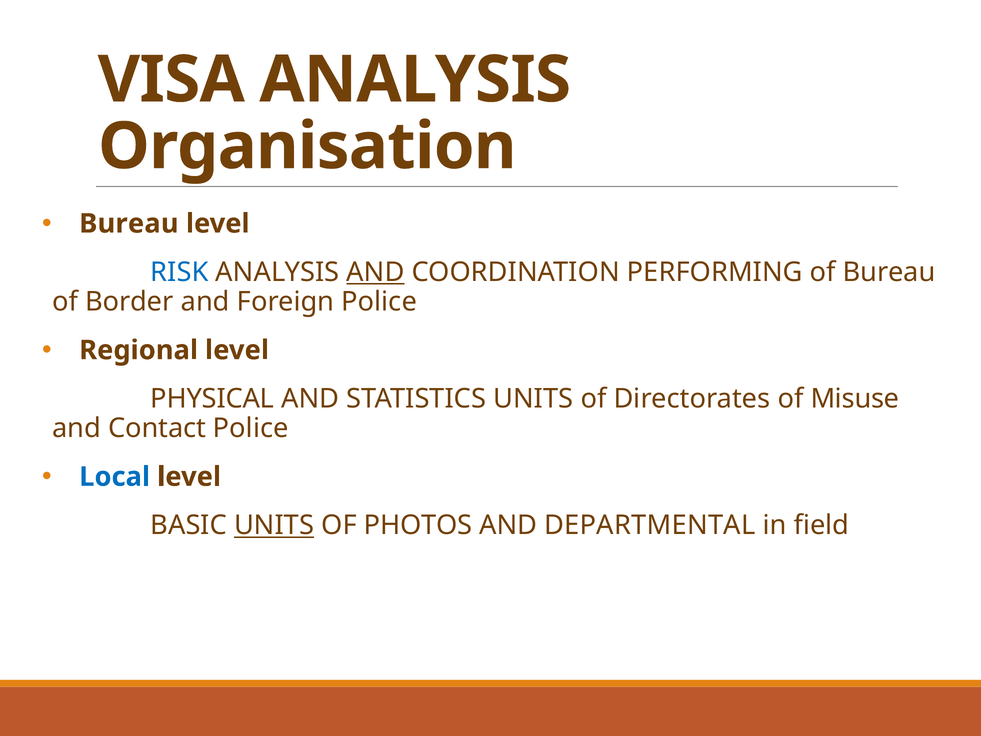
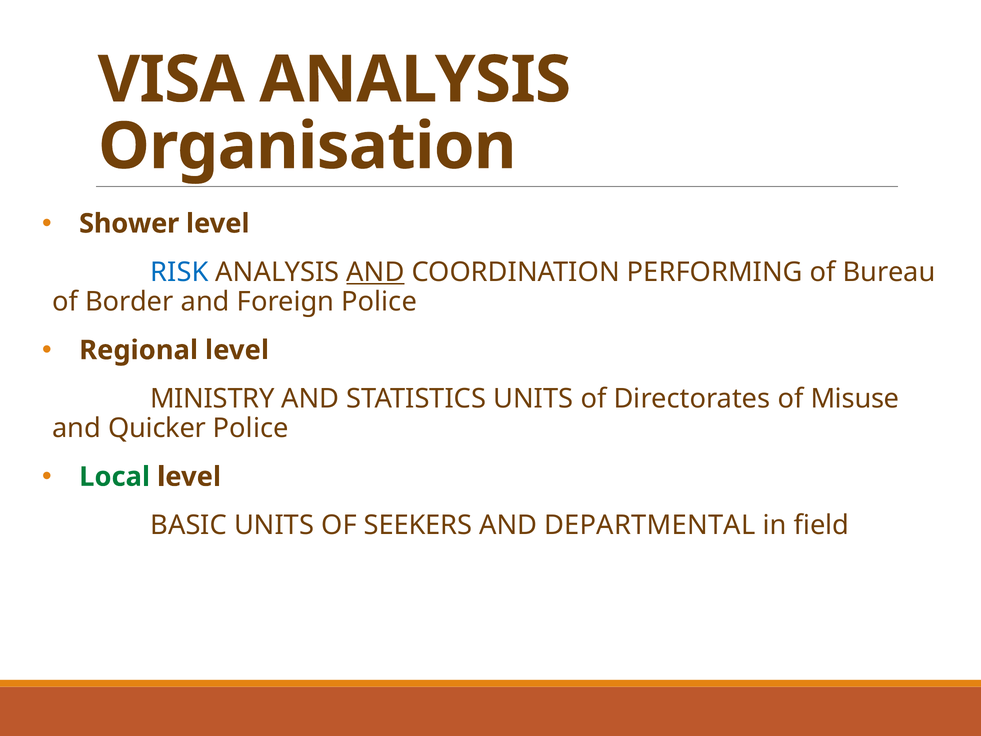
Bureau: Bureau -> Shower (129, 224)
PHYSICAL: PHYSICAL -> MINISTRY (212, 399)
Contact: Contact -> Quicker (157, 428)
Local colour: blue -> green (115, 477)
UNITS underline: present -> none (274, 525)
PHOTOS: PHOTOS -> SEEKERS (418, 525)
